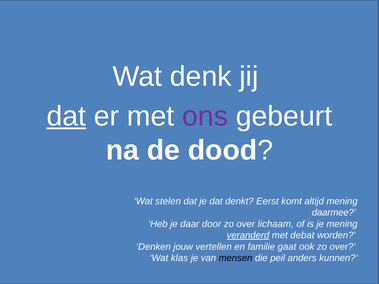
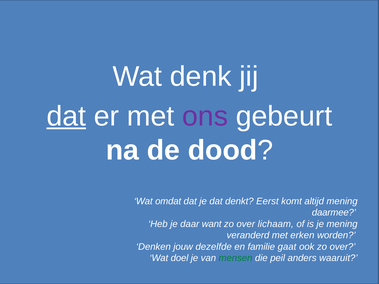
stelen: stelen -> omdat (168, 201)
door: door -> want (212, 224)
veranderd underline: present -> none (248, 235)
debat: debat -> erken (302, 235)
vertellen: vertellen -> dezelfde (214, 247)
klas: klas -> doel (180, 258)
mensen colour: black -> green (236, 258)
kunnen: kunnen -> waaruit (338, 258)
